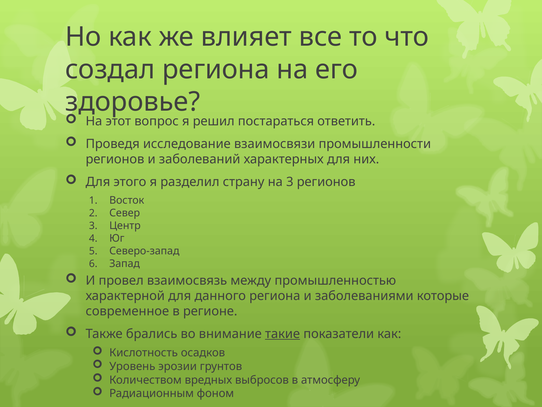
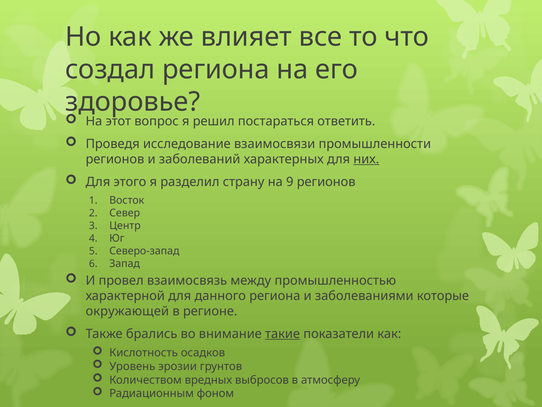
них underline: none -> present (366, 159)
на 3: 3 -> 9 (290, 182)
современное: современное -> окружающей (127, 311)
